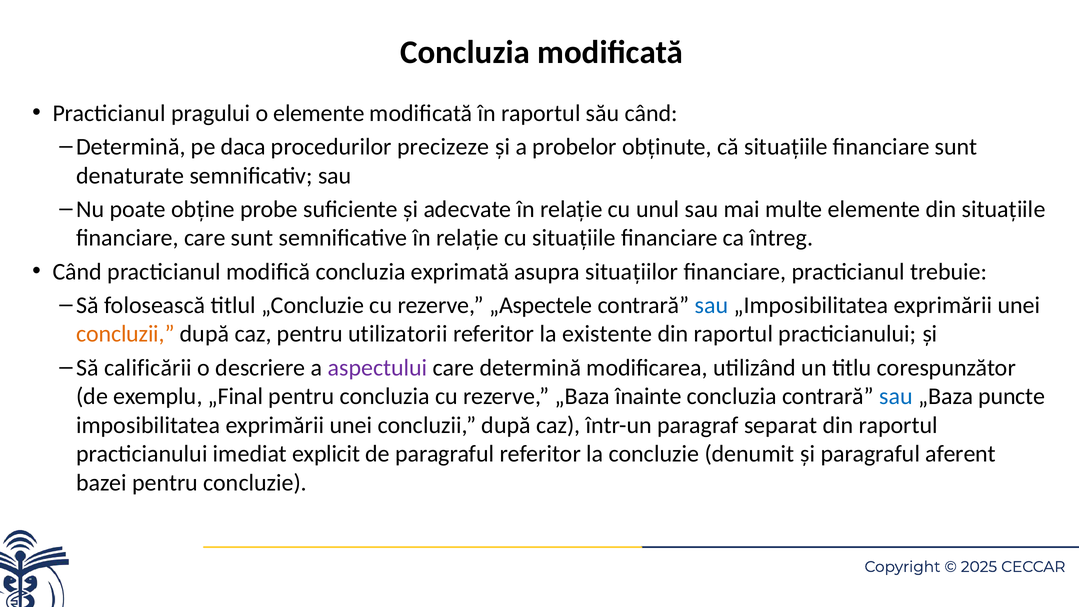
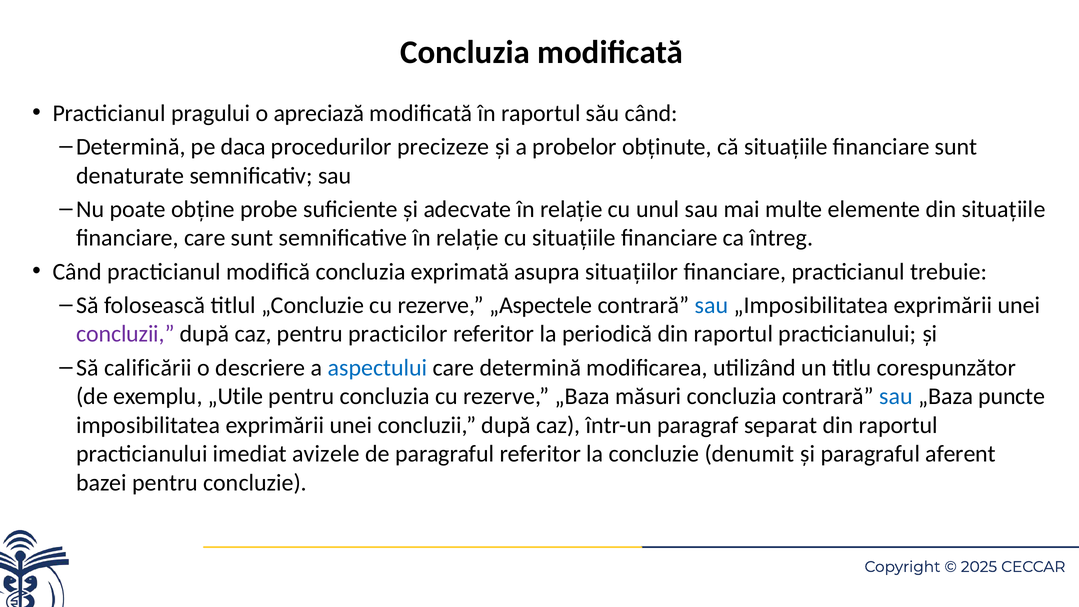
o elemente: elemente -> apreciază (319, 113)
concluzii colour: orange -> purple (125, 334)
utilizatorii: utilizatorii -> practicilor (398, 334)
existente: existente -> periodică (607, 334)
aspectului colour: purple -> blue (378, 368)
„Final: „Final -> „Utile (236, 396)
înainte: înainte -> măsuri (648, 396)
explicit: explicit -> avizele (326, 454)
